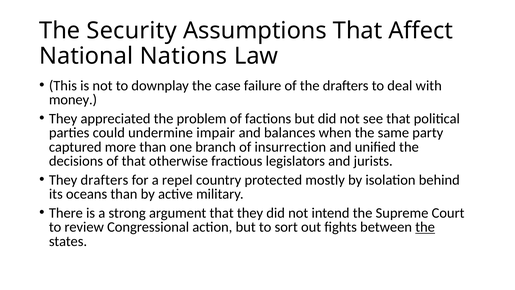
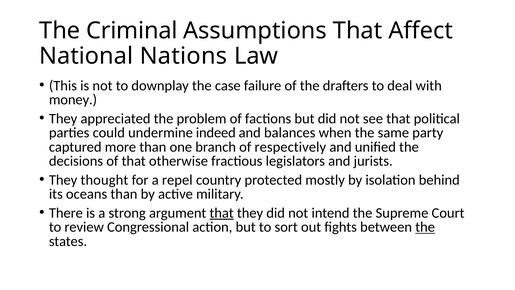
Security: Security -> Criminal (132, 31)
impair: impair -> indeed (216, 133)
insurrection: insurrection -> respectively (290, 147)
They drafters: drafters -> thought (104, 180)
that underline: none -> present (222, 213)
